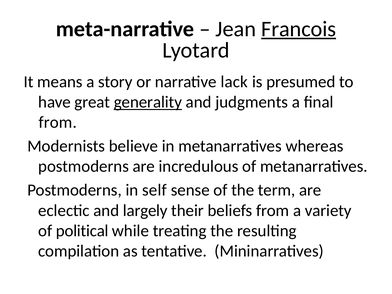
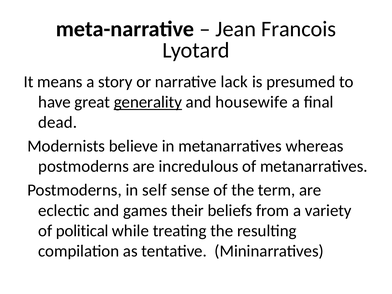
Francois underline: present -> none (299, 29)
judgments: judgments -> housewife (252, 102)
from: from -> dead (58, 122)
largely: largely -> games (145, 210)
